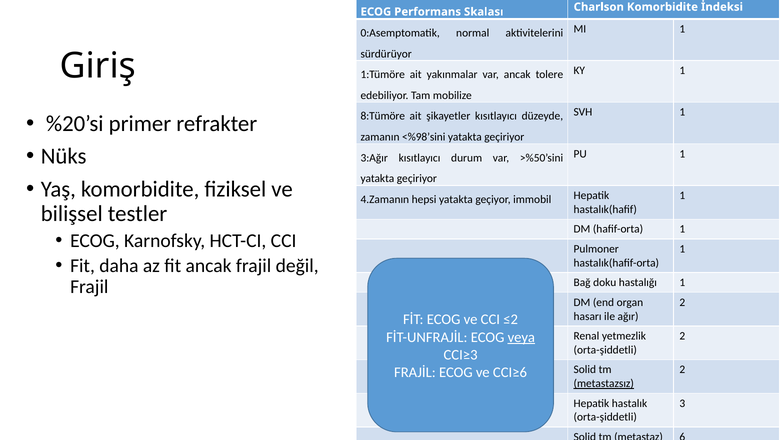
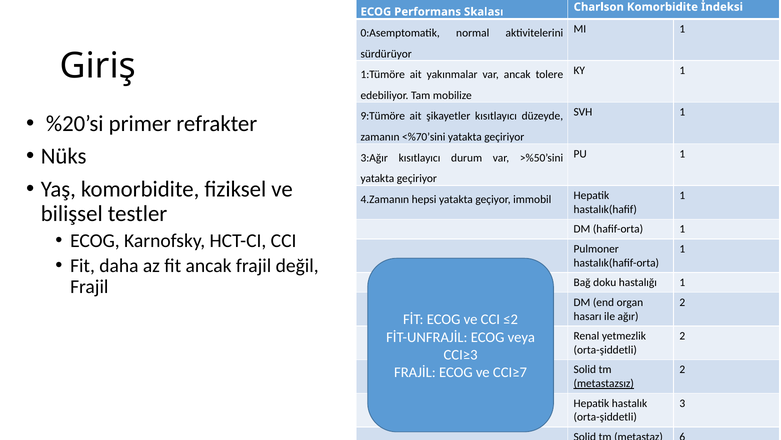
8:Tümöre: 8:Tümöre -> 9:Tümöre (383, 116)
<%98’sini: <%98’sini -> <%70’sini (424, 137)
veya underline: present -> none (521, 337)
CCI≥6: CCI≥6 -> CCI≥7 (510, 372)
